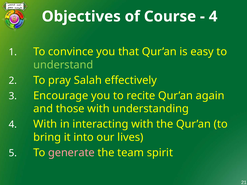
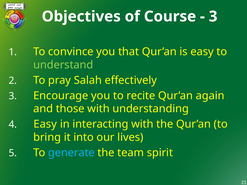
4: 4 -> 3 (213, 16)
With: With -> Easy (45, 124)
generate colour: pink -> light blue (71, 153)
